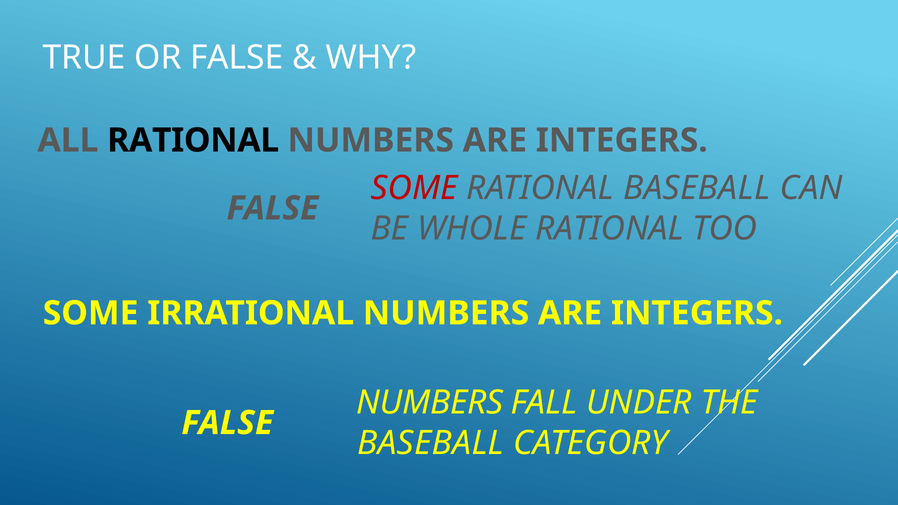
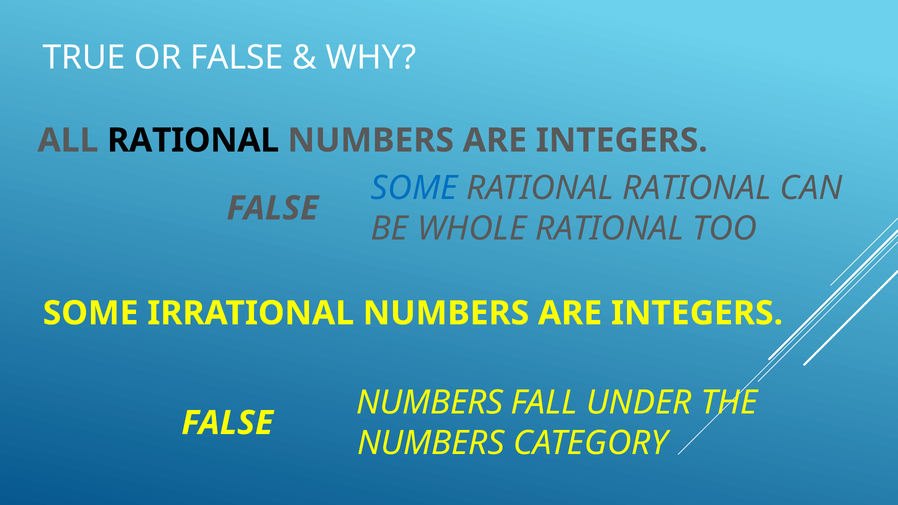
SOME colour: red -> blue (414, 188)
RATIONAL BASEBALL: BASEBALL -> RATIONAL (697, 188)
BASEBALL: BASEBALL -> NUMBERS (431, 443)
